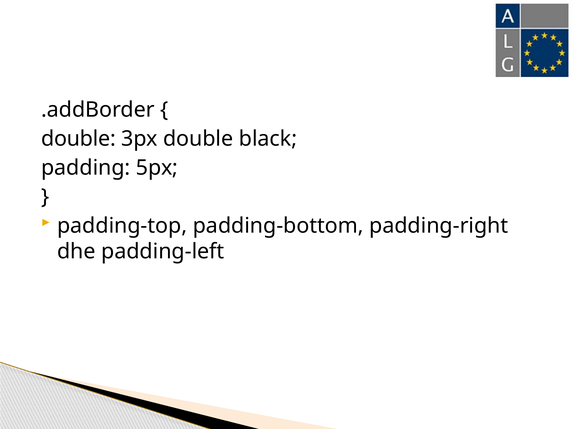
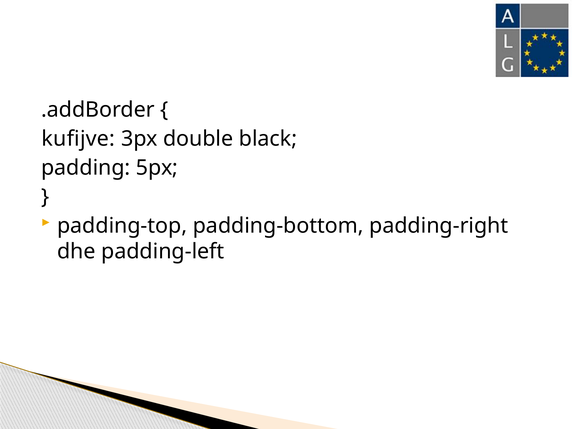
double: double -> kufijve (78, 139)
